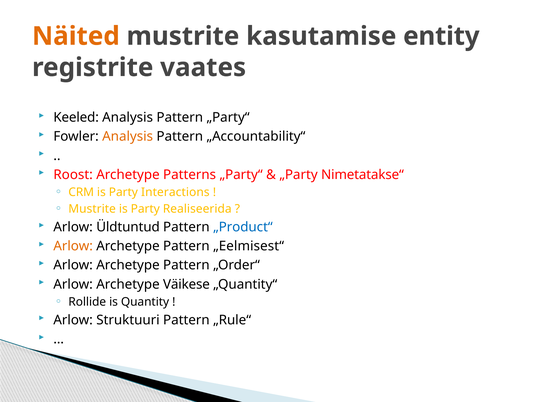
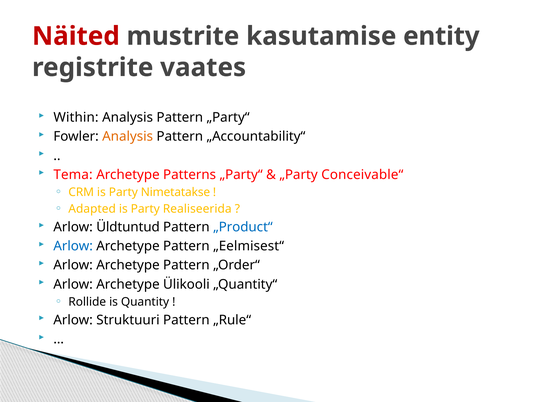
Näited colour: orange -> red (76, 36)
Keeled: Keeled -> Within (76, 117)
Roost: Roost -> Tema (73, 174)
Nimetatakse“: Nimetatakse“ -> Conceivable“ (362, 174)
Interactions: Interactions -> Nimetatakse (175, 192)
Mustrite: Mustrite -> Adapted (92, 208)
Arlow colour: orange -> blue (73, 246)
Väikese: Väikese -> Ülikooli (186, 284)
